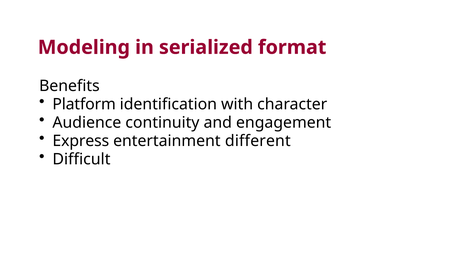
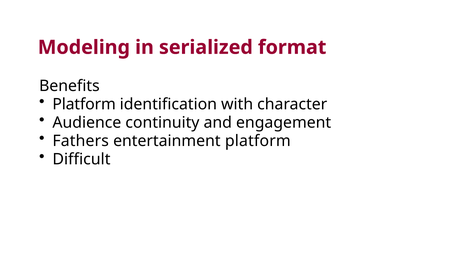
Express: Express -> Fathers (81, 141)
entertainment different: different -> platform (258, 141)
